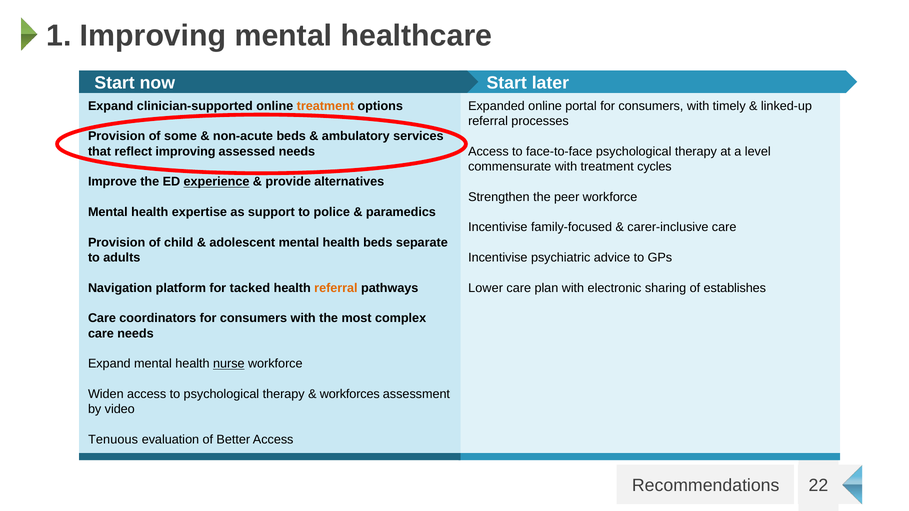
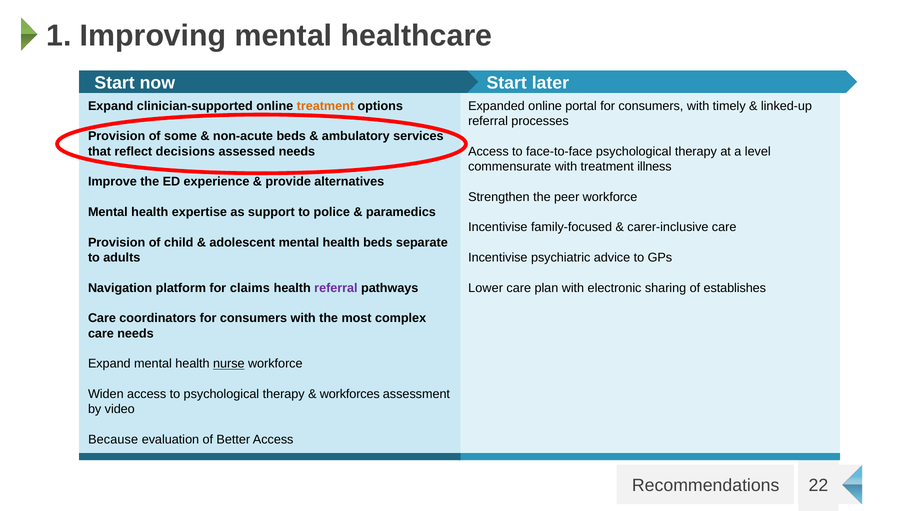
reflect improving: improving -> decisions (185, 152)
cycles: cycles -> illness (654, 167)
experience underline: present -> none (217, 182)
tacked: tacked -> claims (250, 288)
referral colour: orange -> purple (336, 288)
Tenuous: Tenuous -> Because (113, 440)
